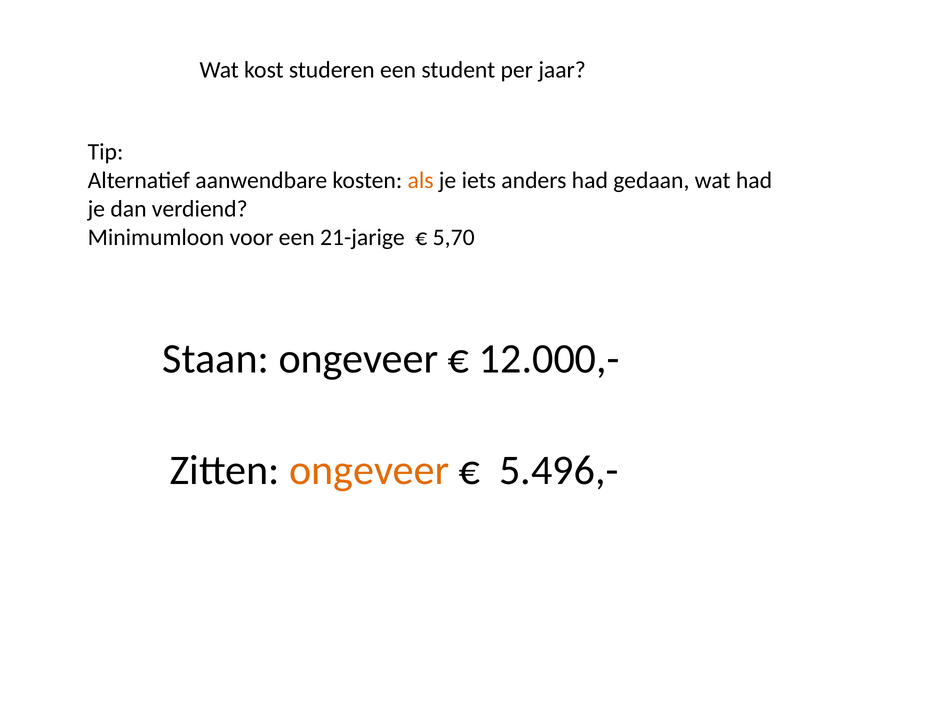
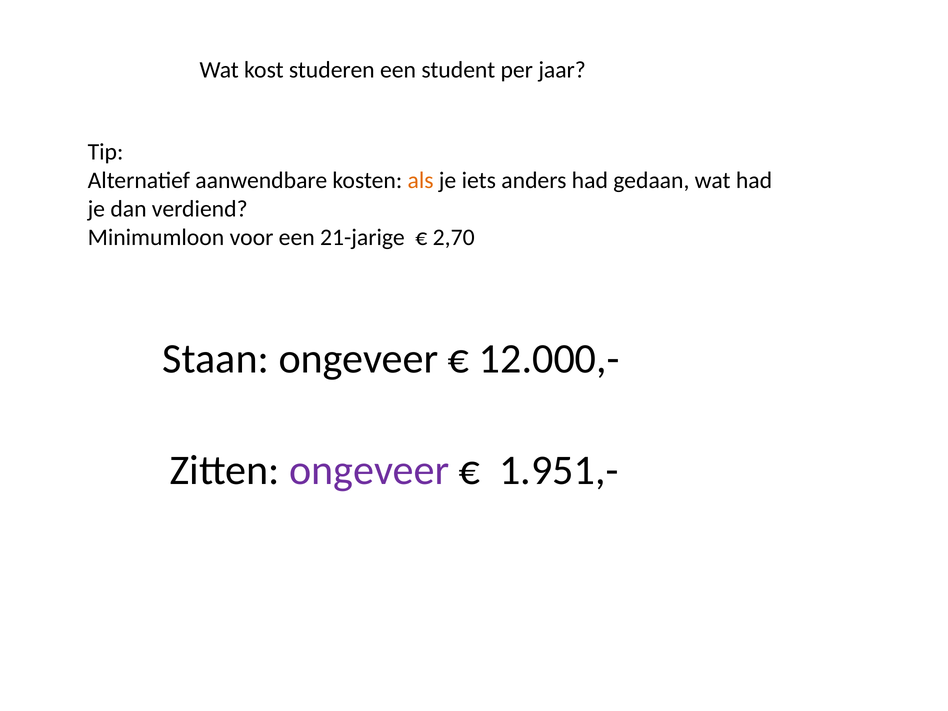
5,70: 5,70 -> 2,70 (454, 237)
ongeveer colour: orange -> purple (369, 471)
5.496,-: 5.496,- -> 1.951,- (559, 471)
